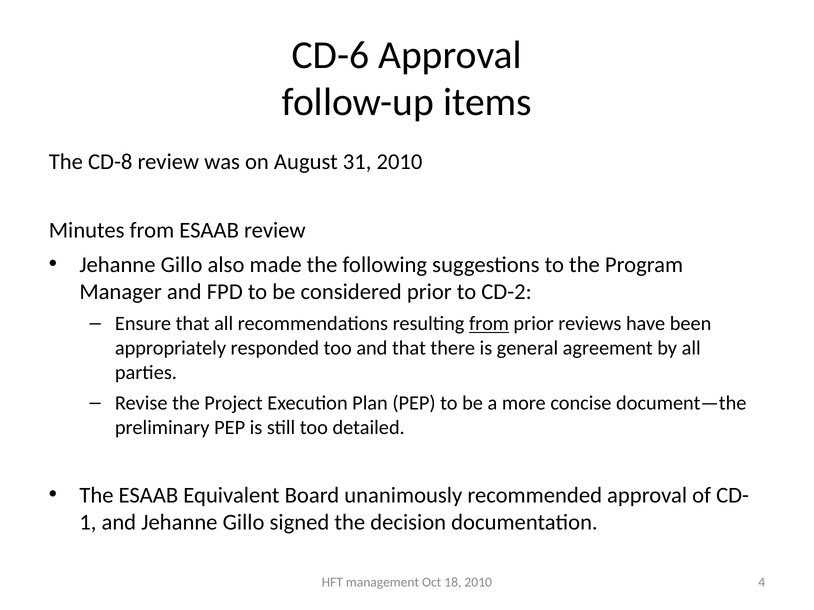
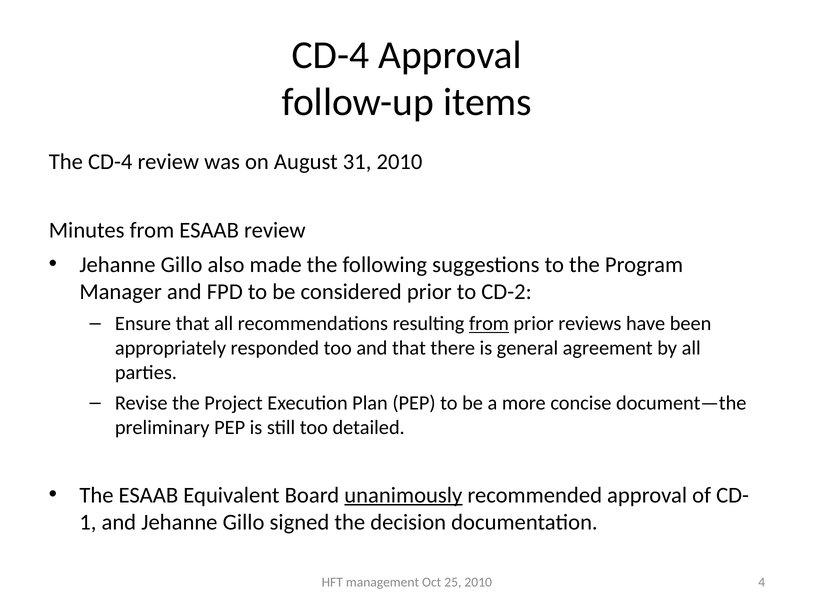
CD-6: CD-6 -> CD-4 (331, 55)
The CD-8: CD-8 -> CD-4 (110, 162)
unanimously underline: none -> present (403, 496)
18: 18 -> 25 (453, 583)
